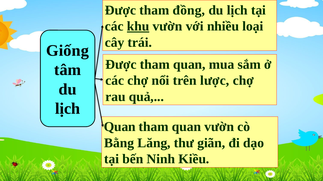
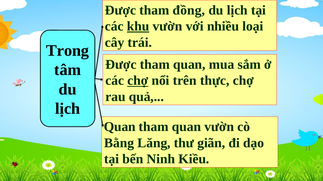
Giống: Giống -> Trong (68, 51)
chợ underline: none -> present (138, 81)
lược: lược -> thực (215, 81)
